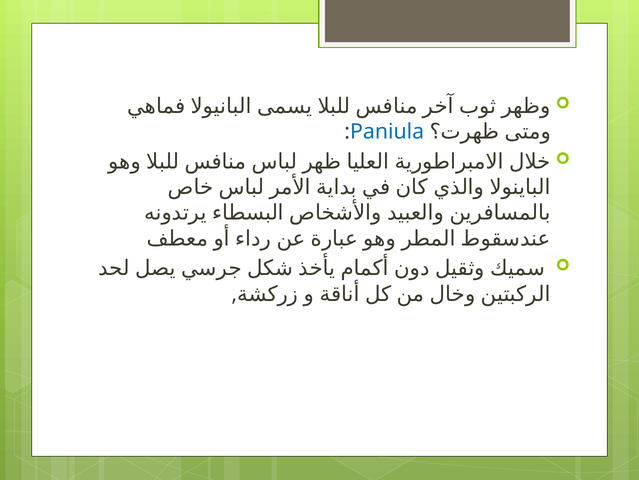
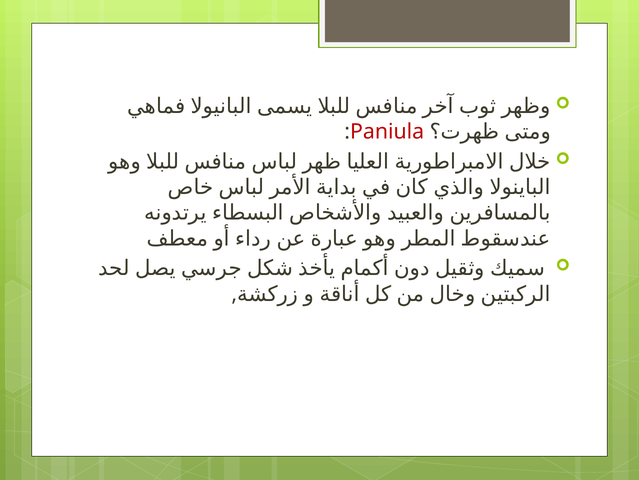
Paniula colour: blue -> red (387, 132)
